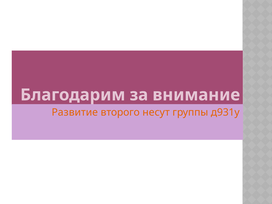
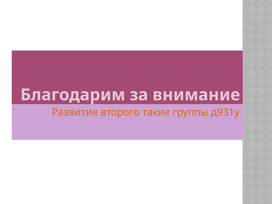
несут: несут -> такие (156, 112)
